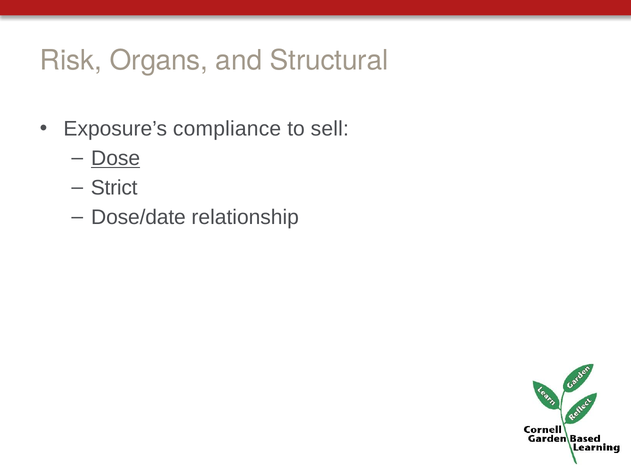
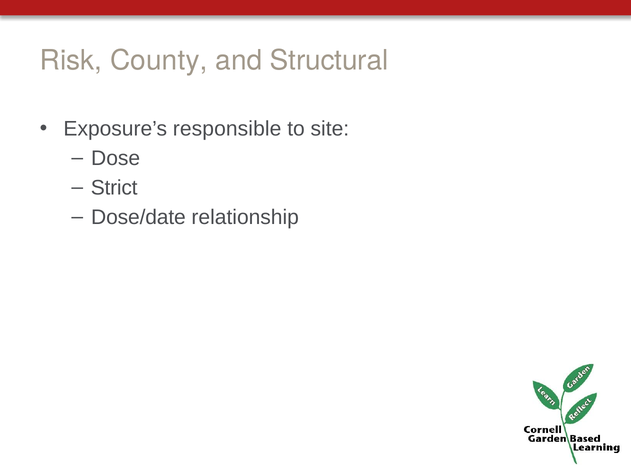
Organs: Organs -> County (159, 60)
compliance: compliance -> responsible (227, 129)
sell: sell -> site (330, 129)
Dose underline: present -> none (116, 158)
